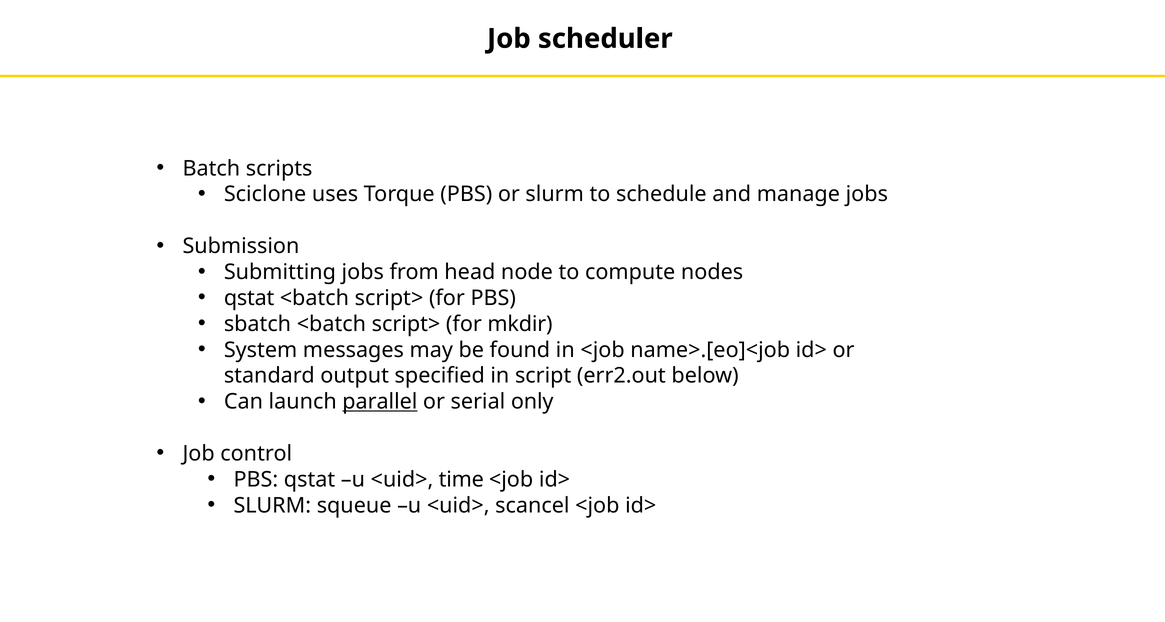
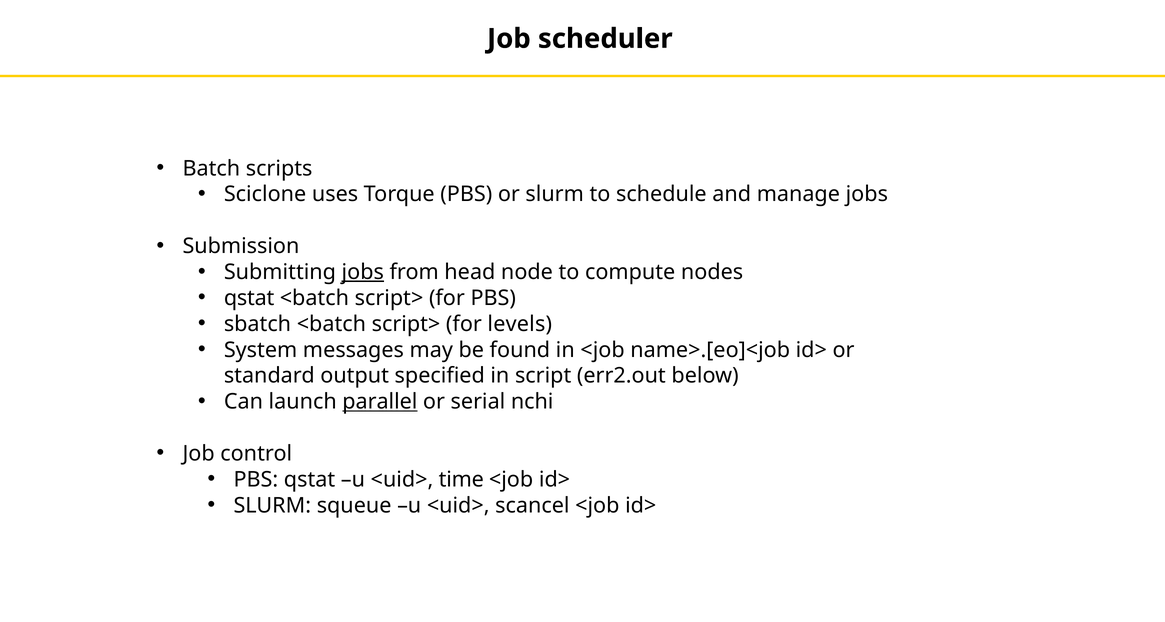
jobs underline: none -> present (363, 272)
mkdir: mkdir -> levels (520, 324)
only: only -> nchi (532, 401)
